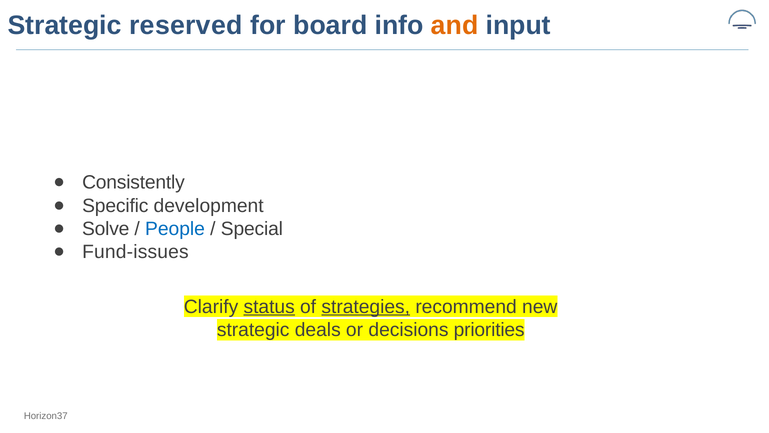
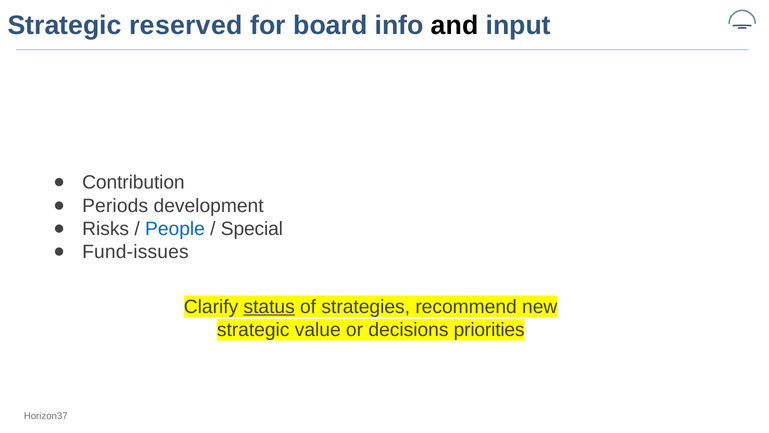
and colour: orange -> black (455, 26)
Consistently: Consistently -> Contribution (133, 182)
Specific: Specific -> Periods (115, 206)
Solve: Solve -> Risks (106, 229)
strategies underline: present -> none (366, 306)
deals: deals -> value (318, 330)
